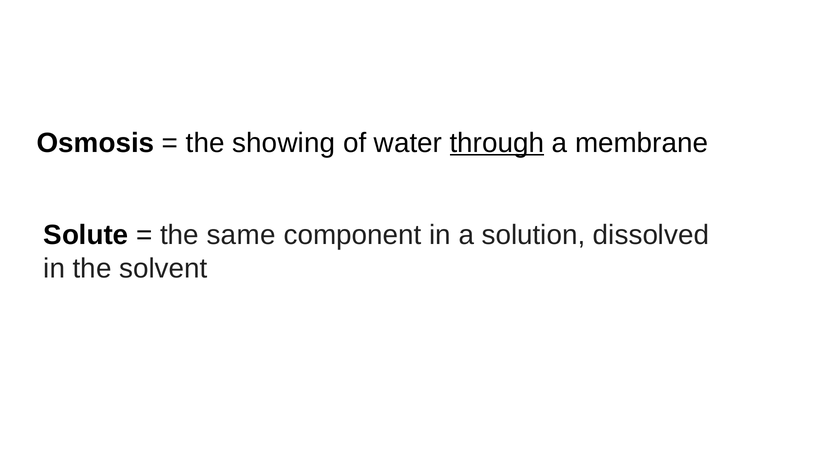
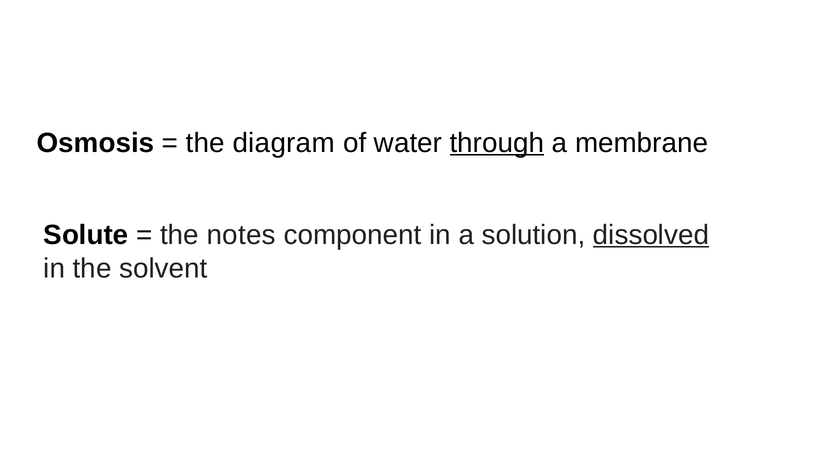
showing: showing -> diagram (284, 143)
same: same -> notes (241, 235)
dissolved underline: none -> present (651, 235)
